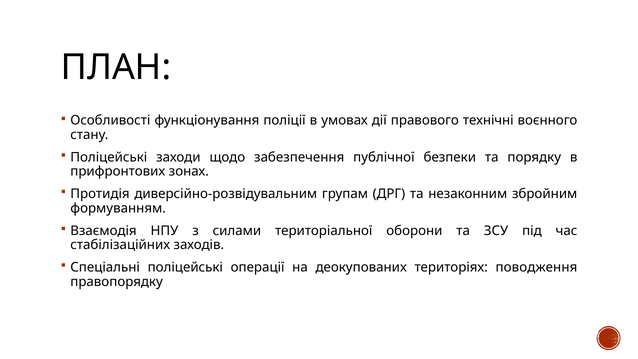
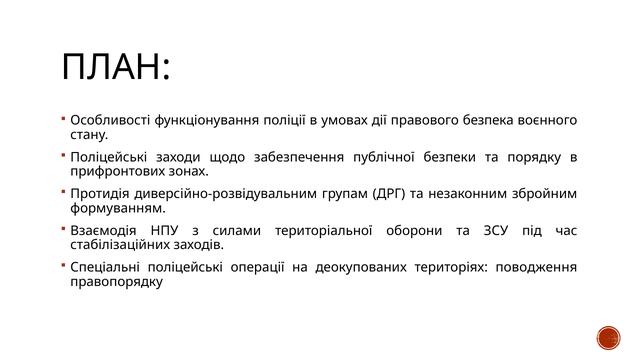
технічні: технічні -> безпека (488, 121)
